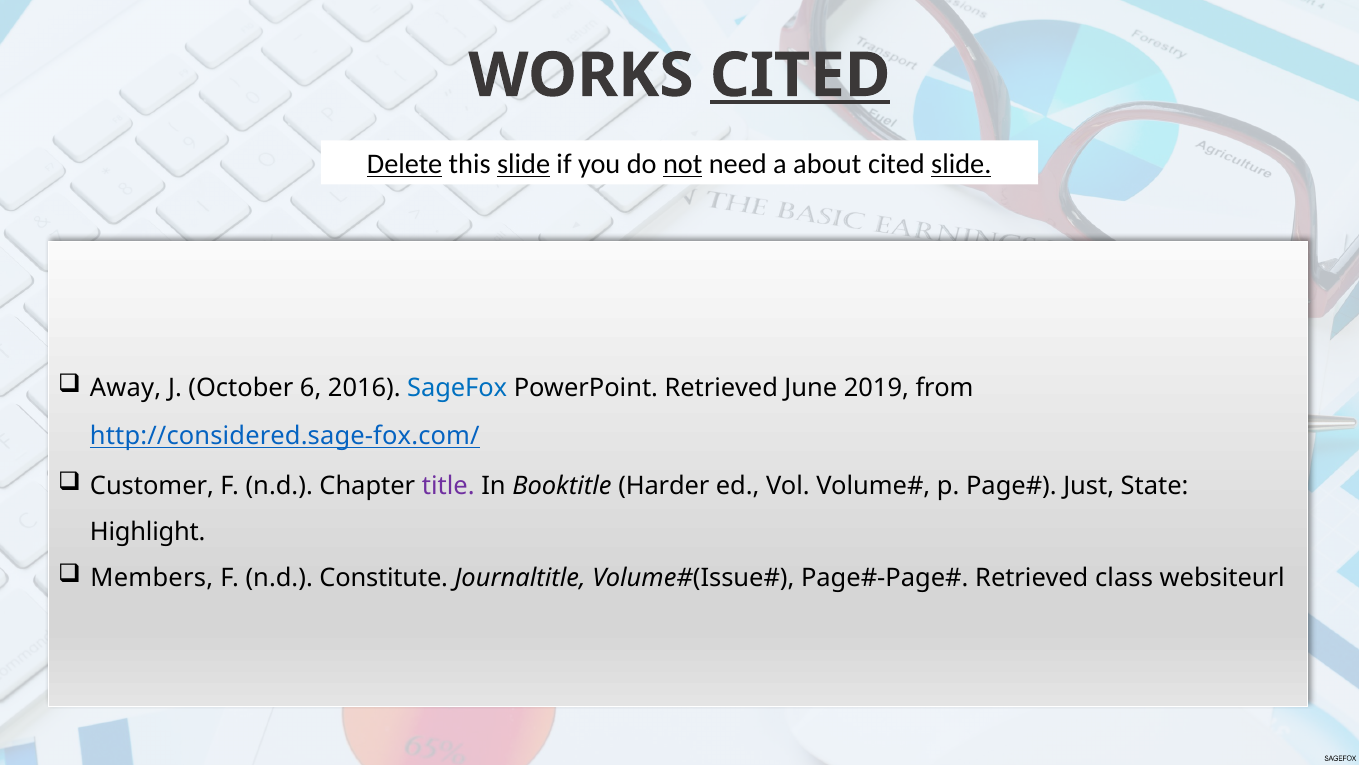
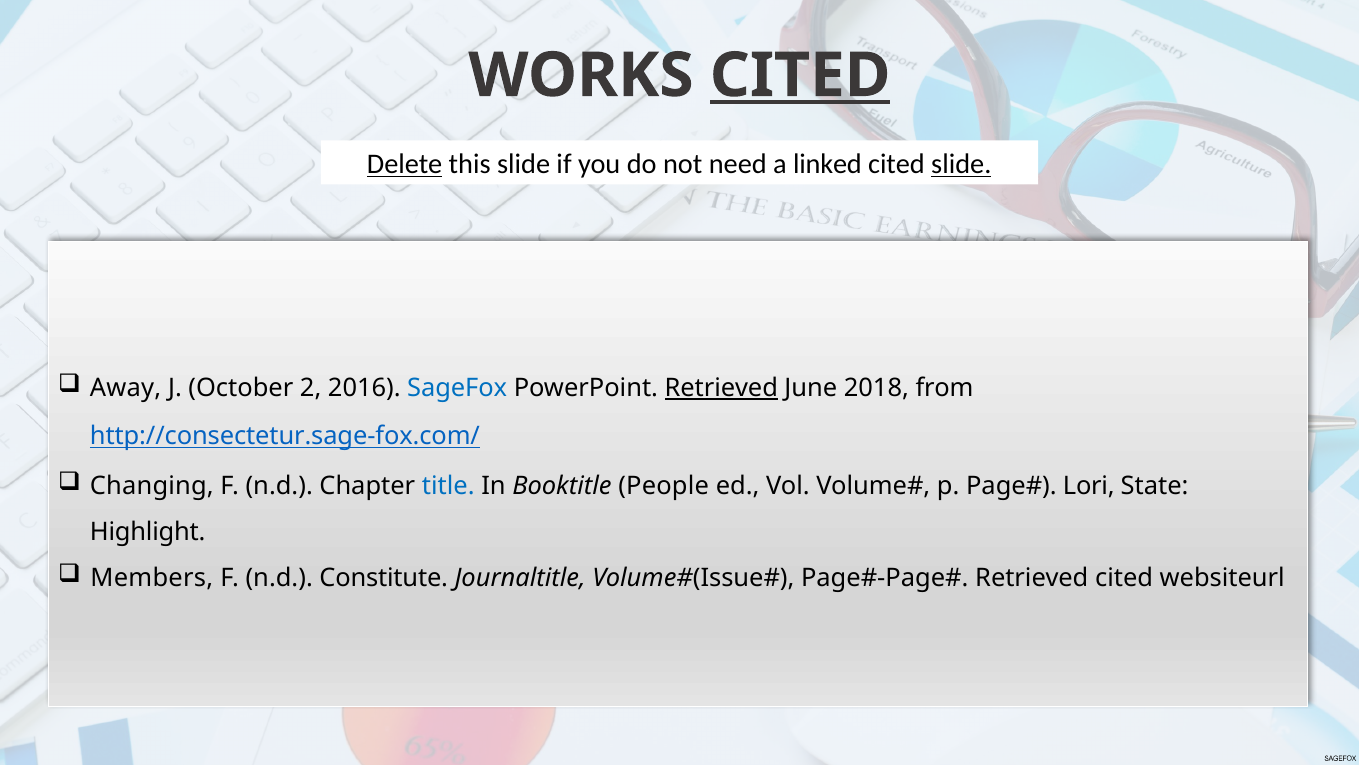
slide underline: present -> none (524, 164)
not underline: present -> none (683, 164)
about: about -> linked (827, 164)
6: 6 -> 2 (311, 388)
Retrieved underline: none -> present (721, 388)
2019: 2019 -> 2018 (876, 388)
http://considered.sage-fox.com/: http://considered.sage-fox.com/ -> http://consectetur.sage-fox.com/ (285, 436)
Customer: Customer -> Changing (152, 486)
title colour: purple -> blue (448, 486)
Harder: Harder -> People (664, 486)
Just: Just -> Lori (1089, 486)
Retrieved class: class -> cited (1124, 577)
